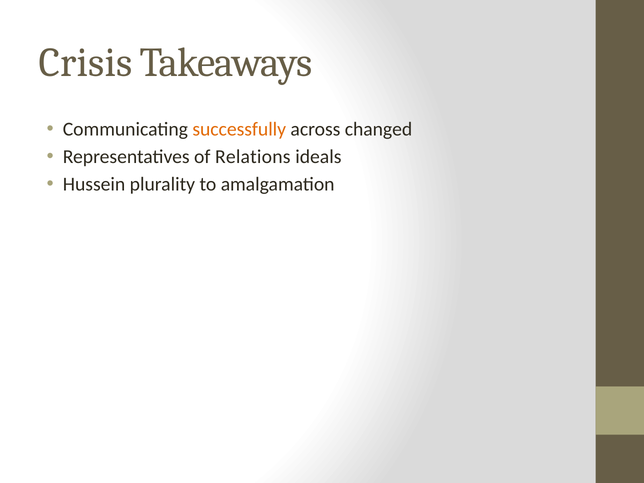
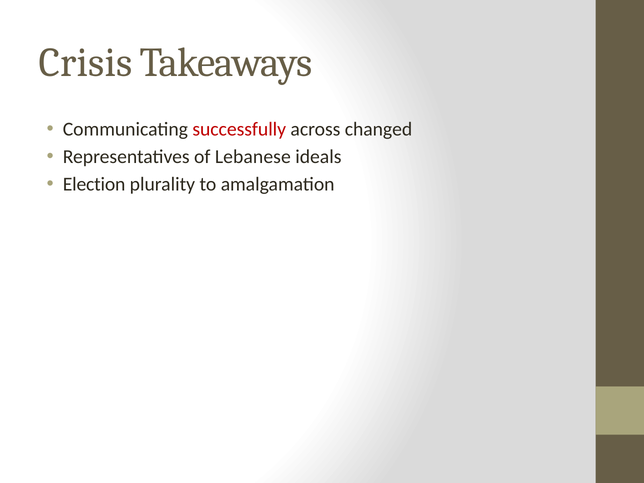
successfully colour: orange -> red (239, 129)
Relations: Relations -> Lebanese (253, 157)
Hussein: Hussein -> Election (94, 184)
